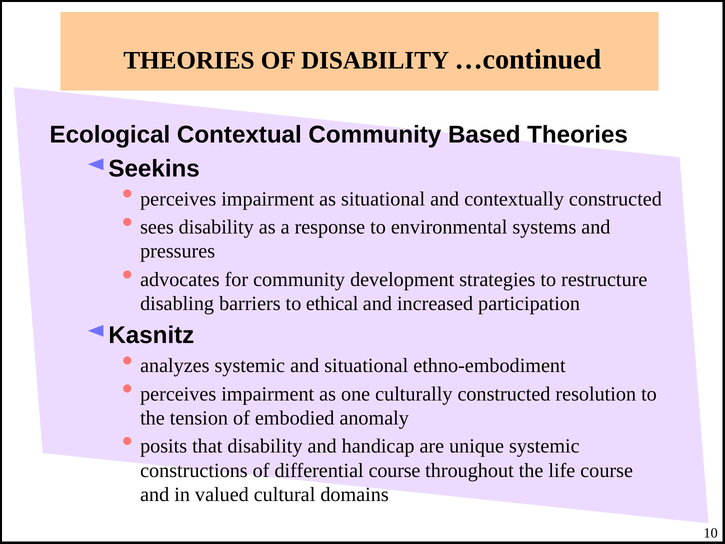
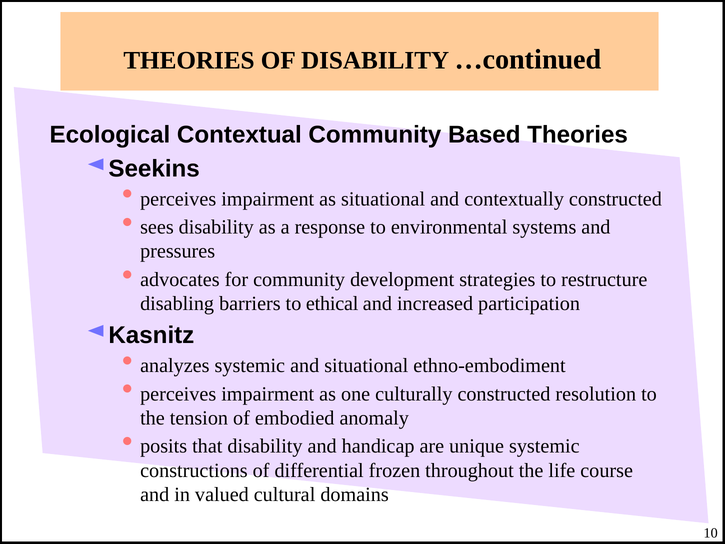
differential course: course -> frozen (394, 470)
